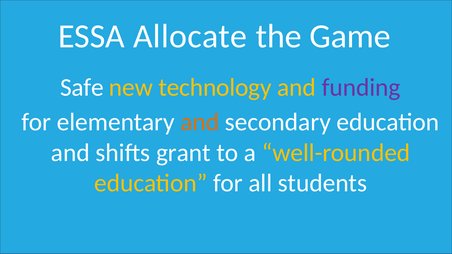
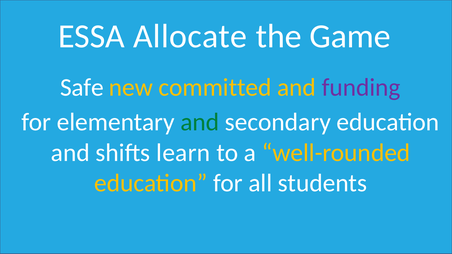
technology: technology -> committed (215, 88)
and colour: orange -> green (200, 122)
grant: grant -> learn (183, 153)
